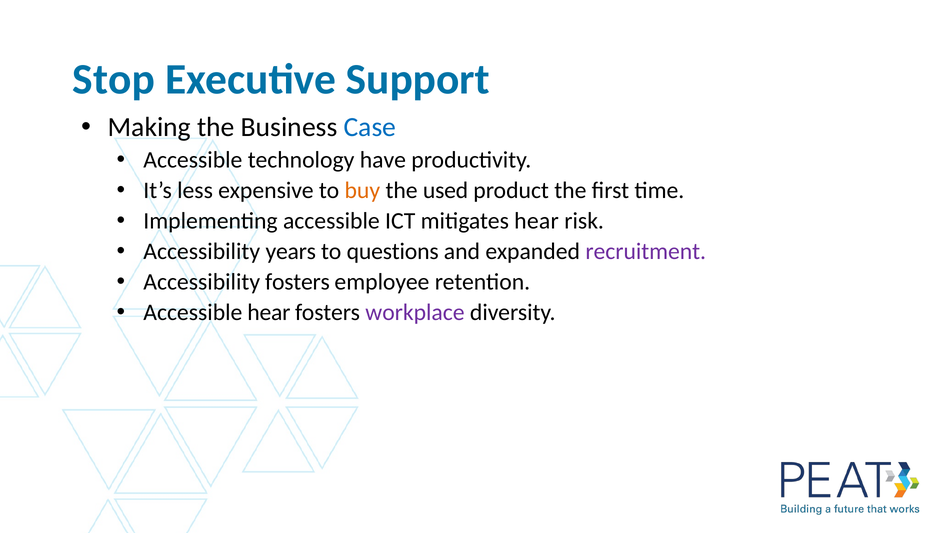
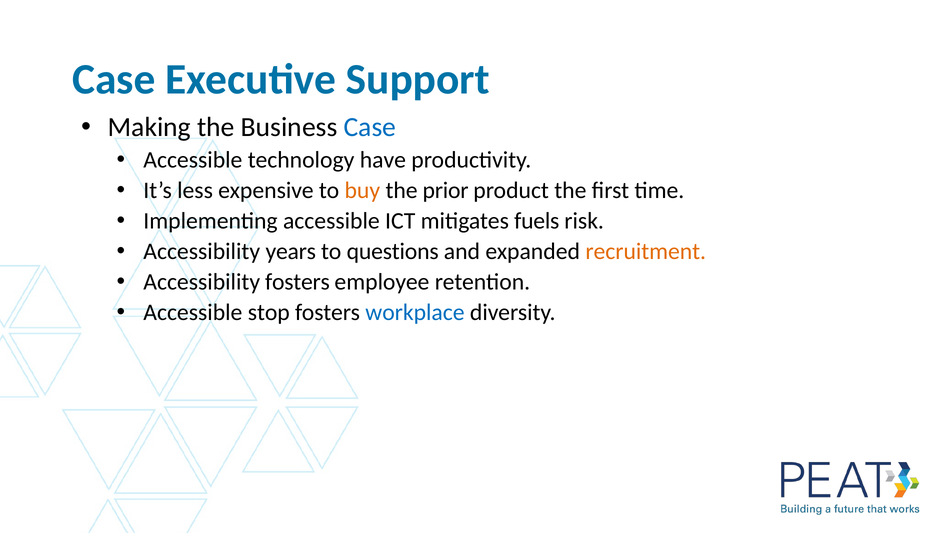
Stop: Stop -> Case (114, 80)
used: used -> prior (446, 191)
mitigates hear: hear -> fuels (537, 221)
recruitment colour: purple -> orange (646, 252)
Accessible hear: hear -> stop (269, 313)
workplace colour: purple -> blue (415, 313)
